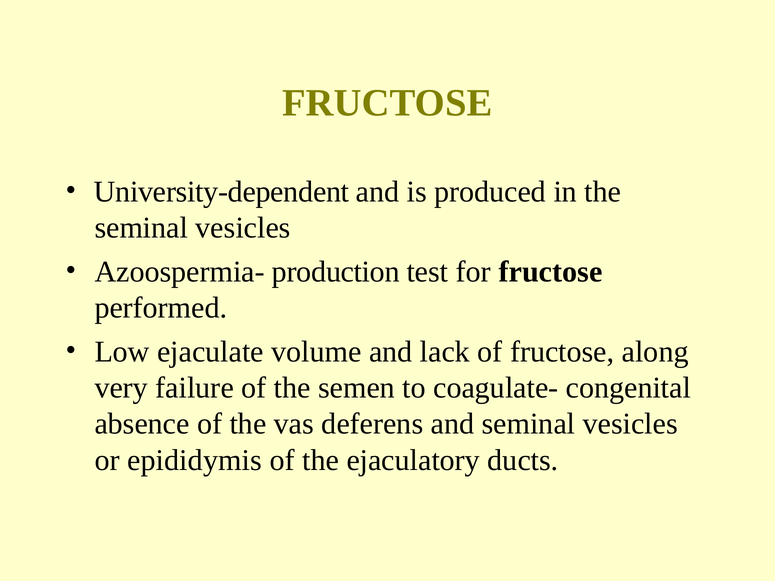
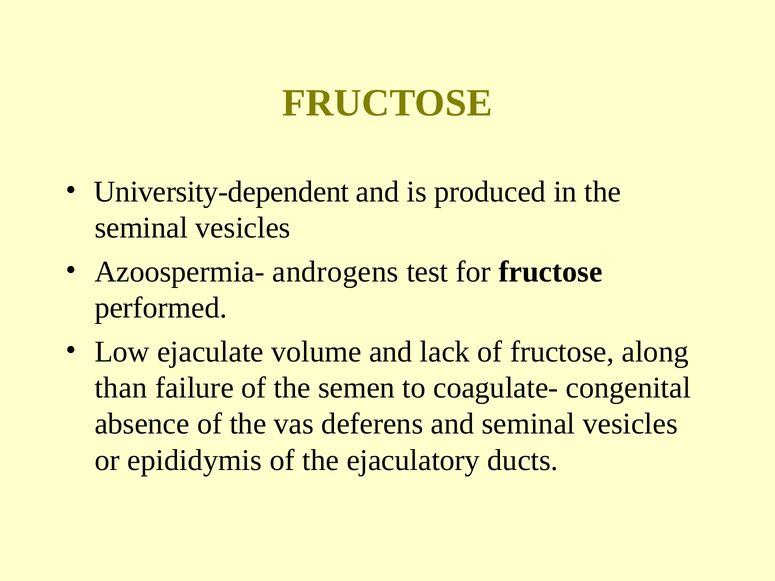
production: production -> androgens (336, 272)
very: very -> than (121, 388)
